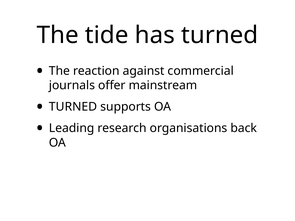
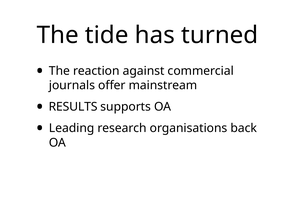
TURNED: TURNED -> RESULTS (73, 107)
